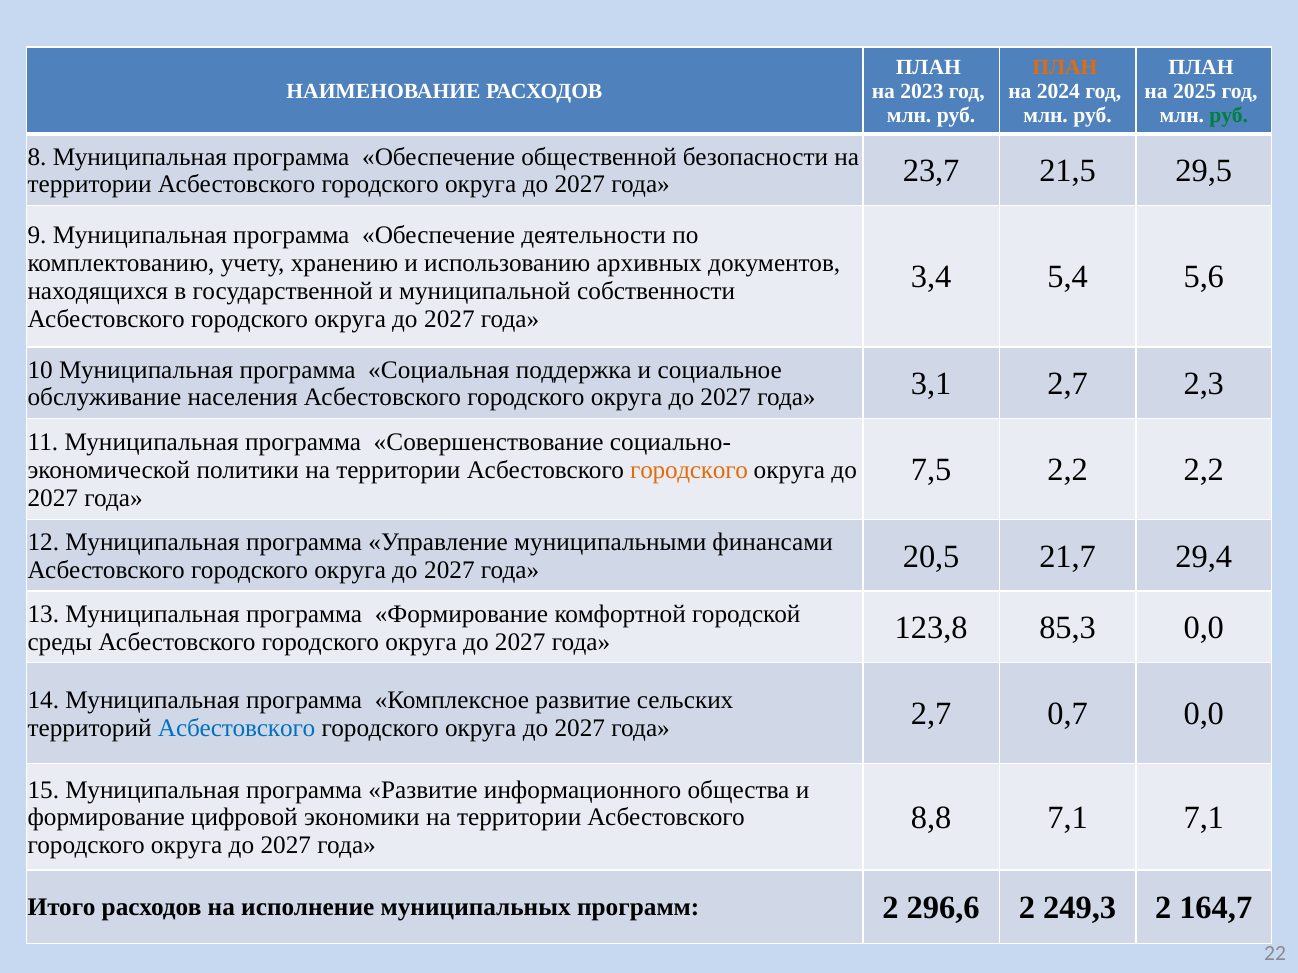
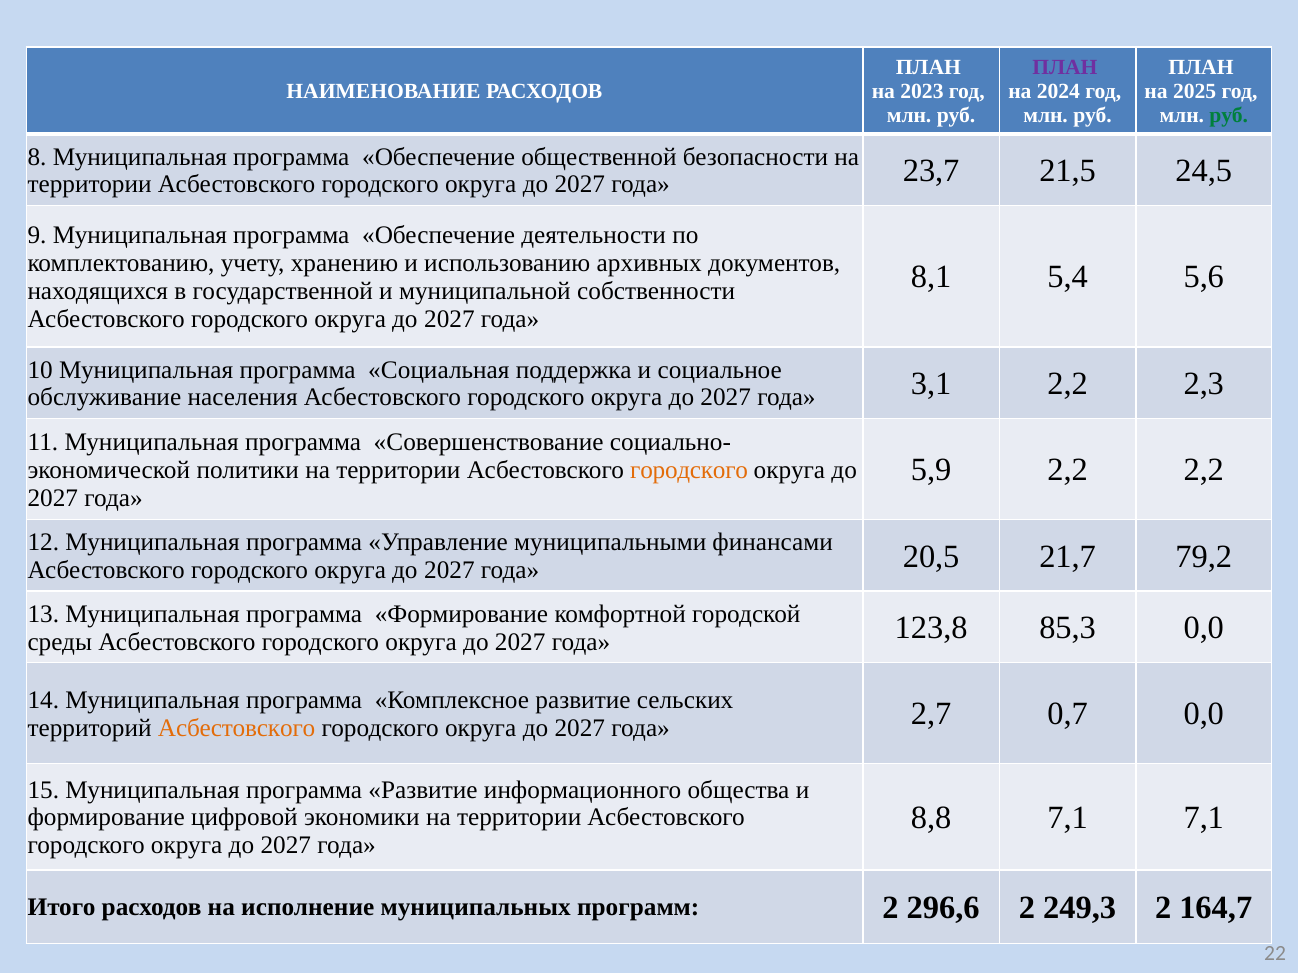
ПЛАН colour: orange -> purple (1065, 67)
29,5: 29,5 -> 24,5 (1204, 171)
3,4: 3,4 -> 8,1 (931, 277)
3,1 2,7: 2,7 -> 2,2 (1068, 384)
7,5: 7,5 -> 5,9 (931, 470)
29,4: 29,4 -> 79,2 (1204, 557)
Асбестовского colour: blue -> orange (237, 728)
